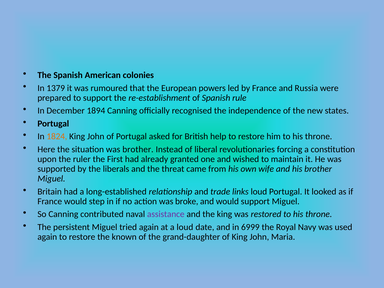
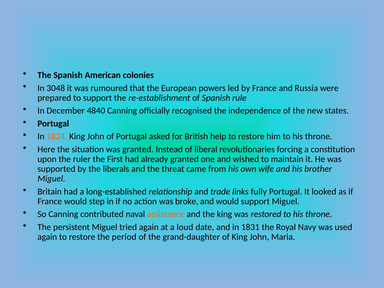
1379: 1379 -> 3048 (56, 88)
1894: 1894 -> 4840 (96, 111)
was brother: brother -> granted (138, 149)
links loud: loud -> fully (259, 192)
assistance colour: purple -> orange (166, 214)
6999: 6999 -> 1831 (250, 227)
known: known -> period (124, 237)
